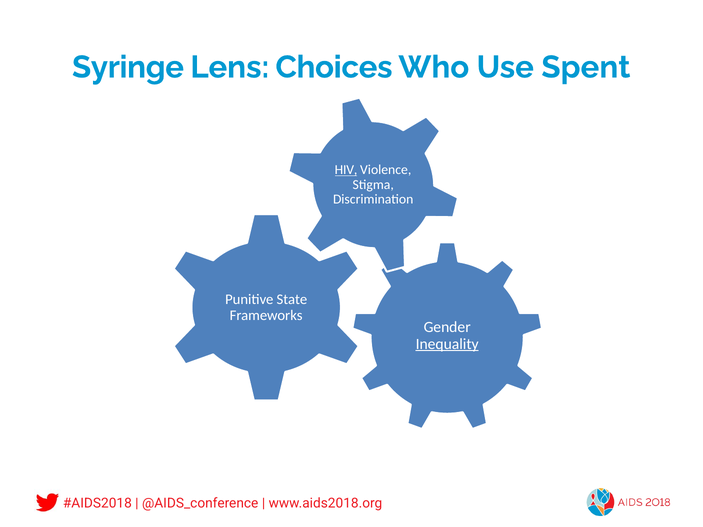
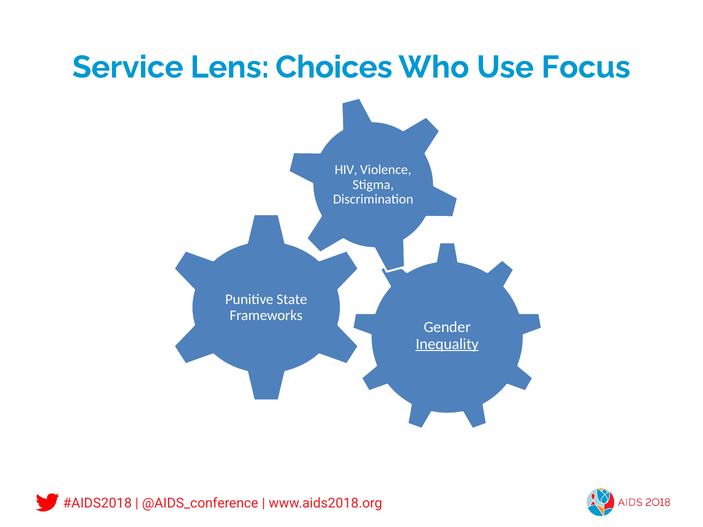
Syringe: Syringe -> Service (128, 67)
Spent: Spent -> Focus (586, 67)
HIV underline: present -> none (346, 170)
